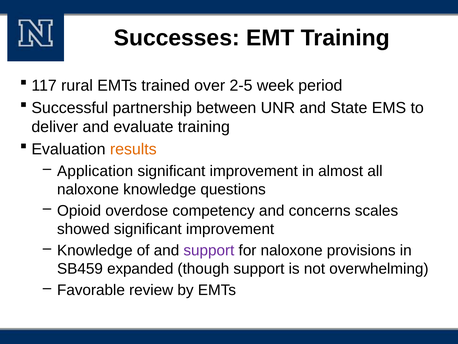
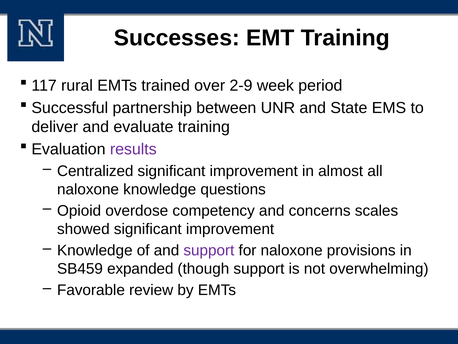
2-5: 2-5 -> 2-9 (241, 85)
results colour: orange -> purple (133, 149)
Application: Application -> Centralized (95, 171)
